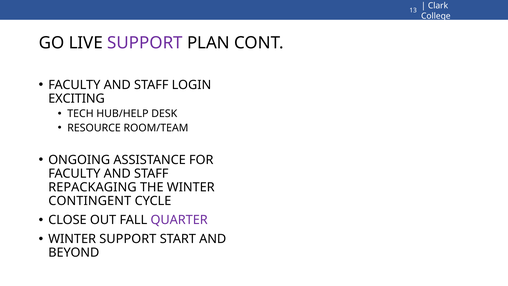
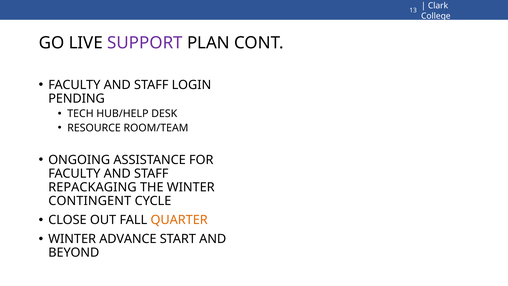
EXCITING: EXCITING -> PENDING (77, 98)
QUARTER colour: purple -> orange (179, 220)
WINTER SUPPORT: SUPPORT -> ADVANCE (128, 239)
